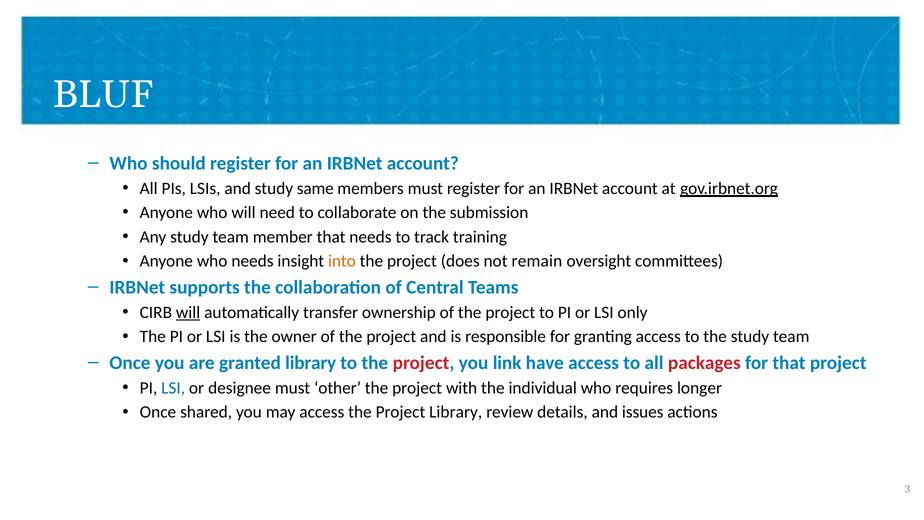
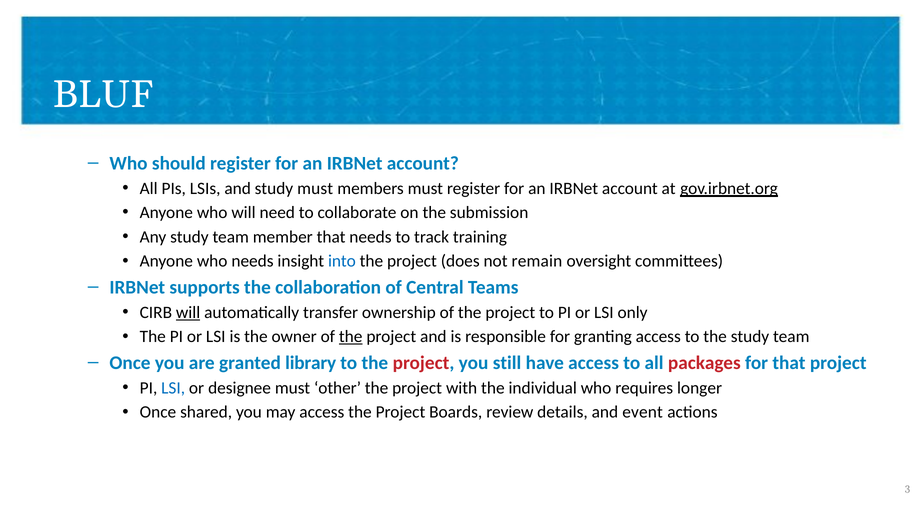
study same: same -> must (315, 188)
into colour: orange -> blue (342, 261)
the underline: none -> present (351, 337)
link: link -> still (507, 363)
Project Library: Library -> Boards (456, 412)
issues: issues -> event (643, 412)
